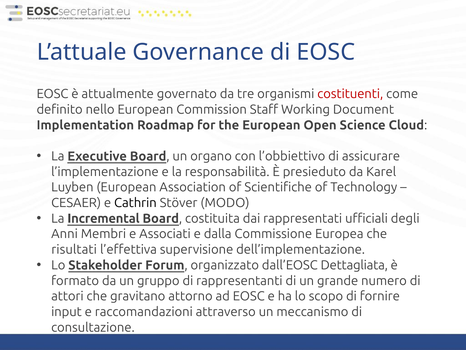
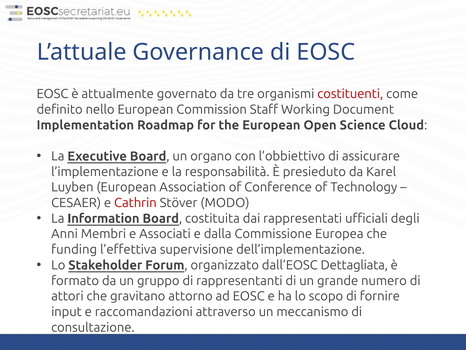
Scientifiche: Scientifiche -> Conference (278, 187)
Cathrin colour: black -> red (135, 203)
Incremental: Incremental -> Information (103, 218)
risultati: risultati -> funding (74, 249)
